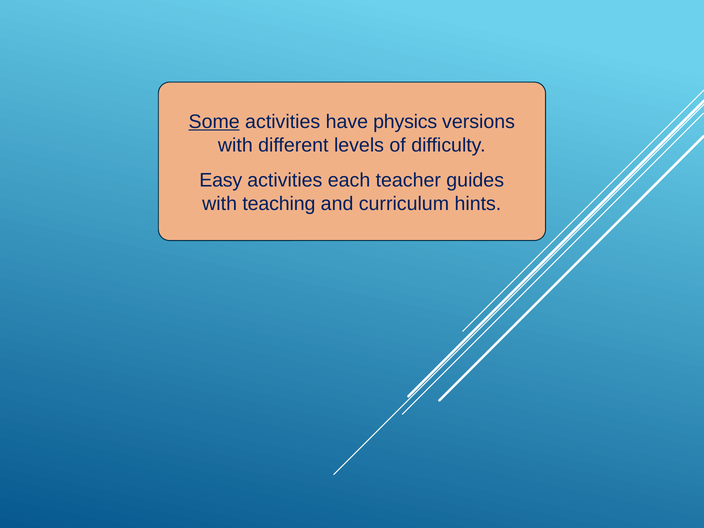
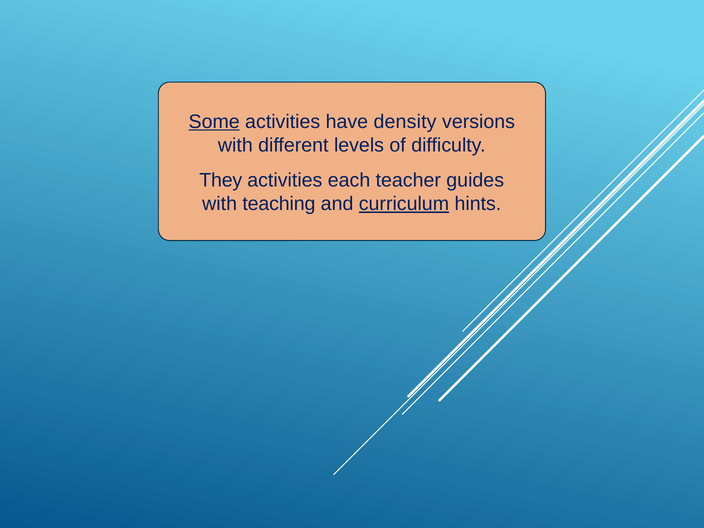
physics: physics -> density (405, 122)
Easy: Easy -> They (221, 180)
curriculum underline: none -> present (404, 204)
